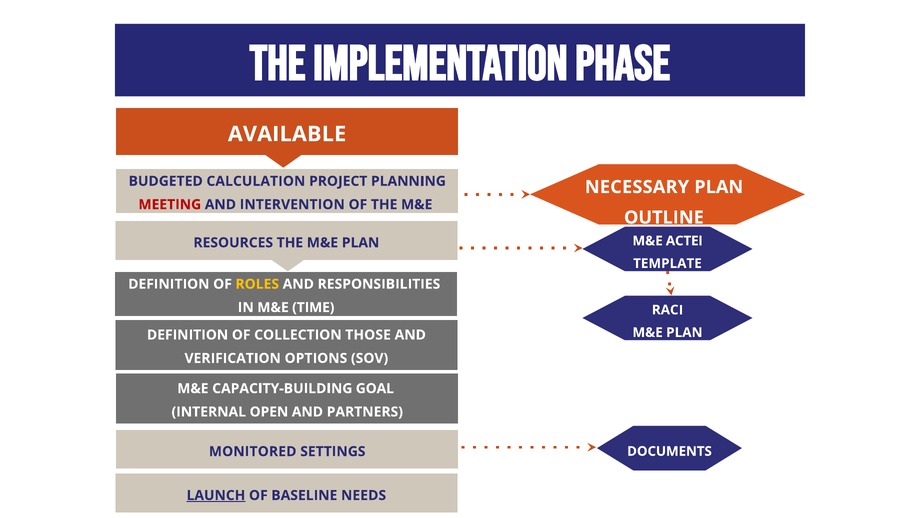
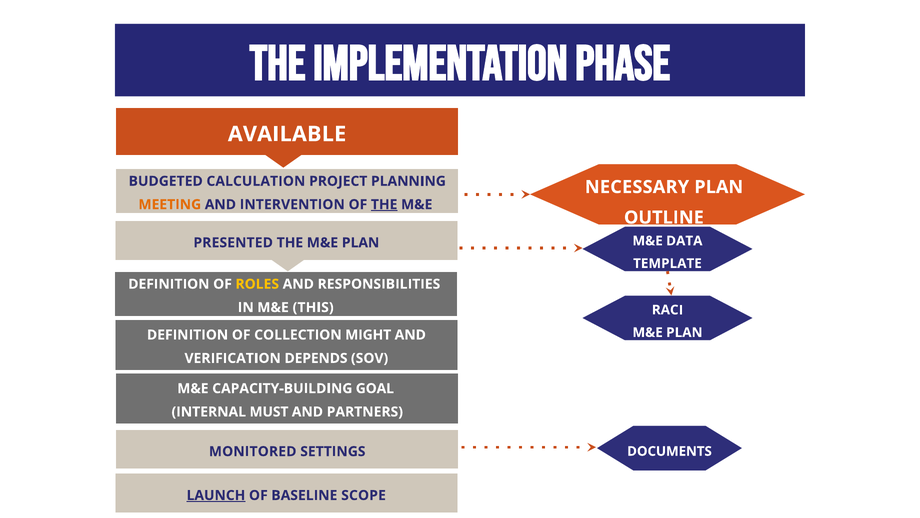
MEETING colour: red -> orange (170, 204)
THE underline: none -> present (384, 204)
ACTEI: ACTEI -> DATA (684, 241)
RESOURCES: RESOURCES -> PRESENTED (233, 242)
TIME: TIME -> THIS (313, 307)
THOSE: THOSE -> MIGHT (368, 335)
OPTIONS: OPTIONS -> DEPENDS (316, 358)
OPEN: OPEN -> MUST (269, 411)
NEEDS: NEEDS -> SCOPE (364, 495)
